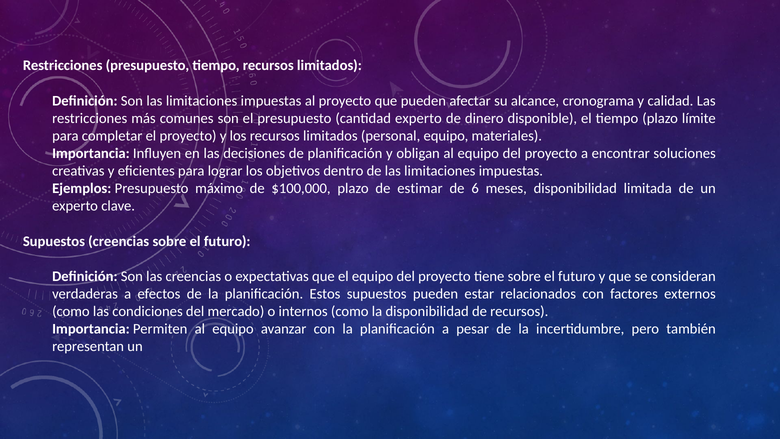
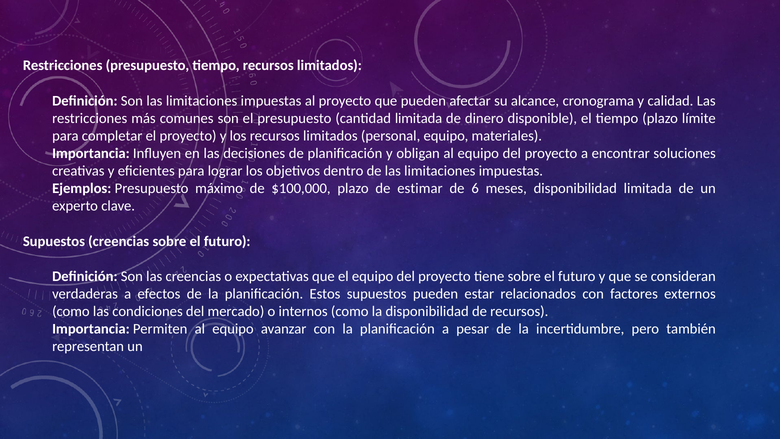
cantidad experto: experto -> limitada (419, 118)
